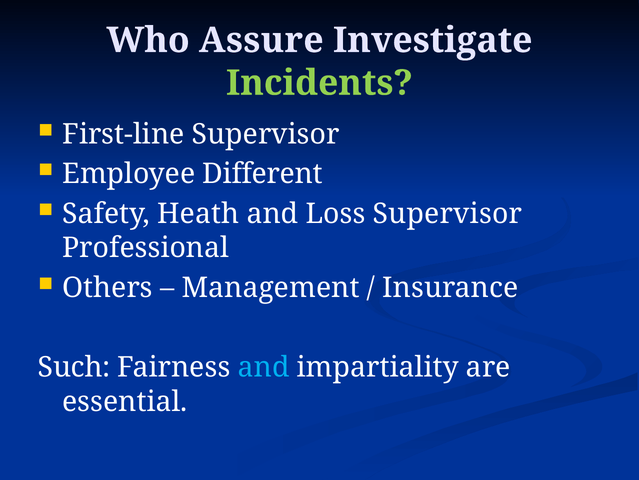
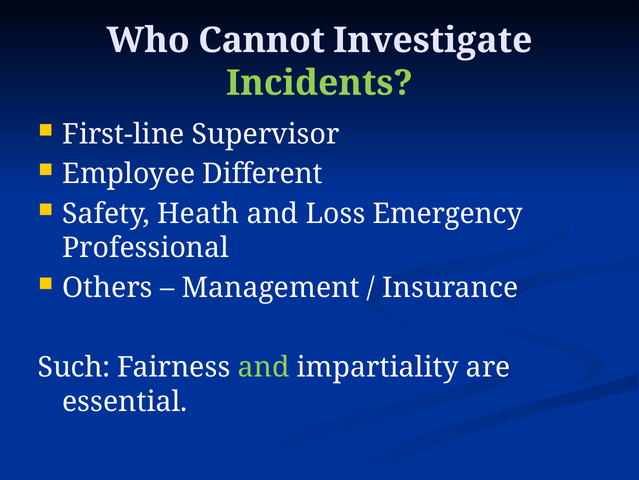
Assure: Assure -> Cannot (262, 40)
Loss Supervisor: Supervisor -> Emergency (448, 214)
and colour: light blue -> light green (264, 367)
